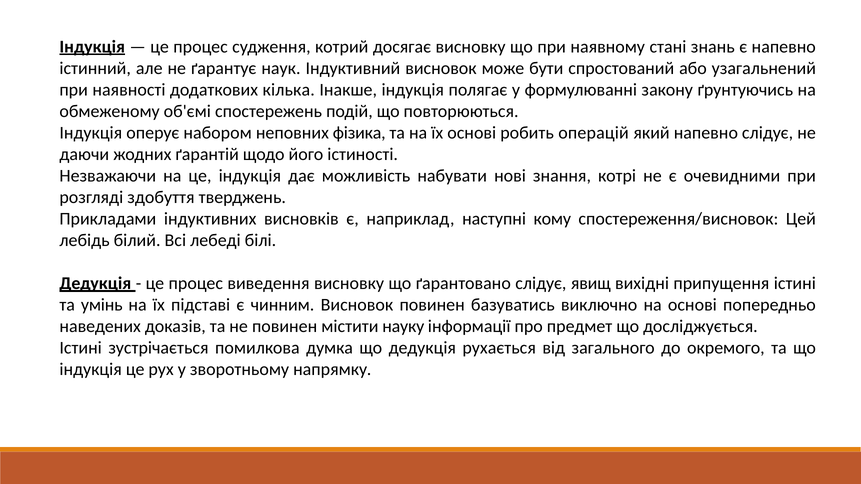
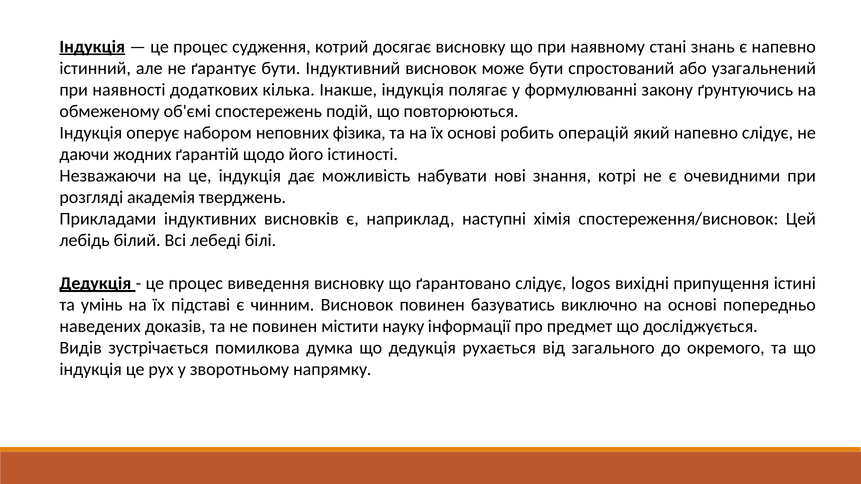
ґарантує наук: наук -> бути (281, 68)
здобуття: здобуття -> академія (161, 197)
кому: кому -> хімія (552, 219)
явищ: явищ -> logos (591, 284)
Істині: Істині -> Видів (81, 348)
